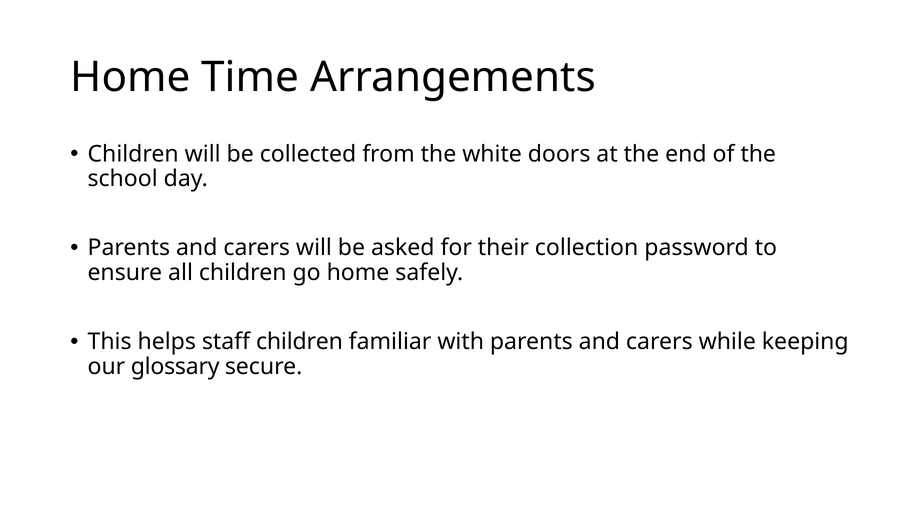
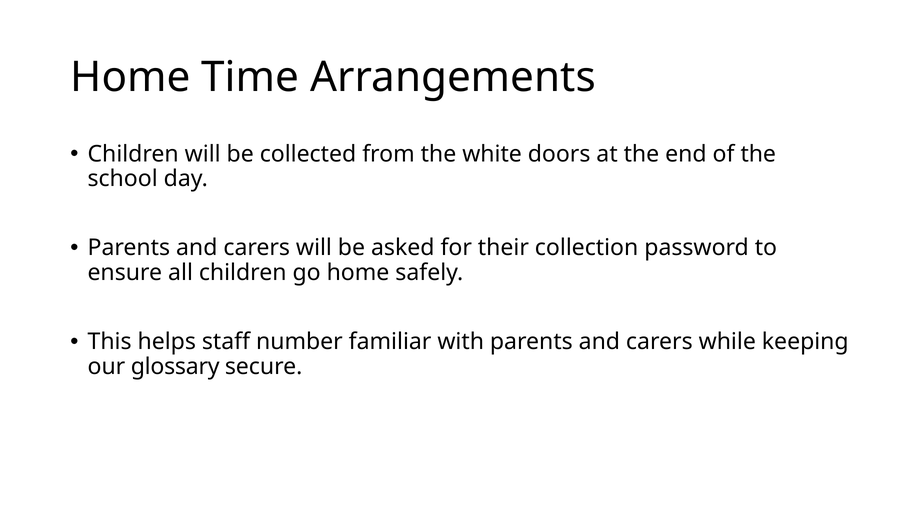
staff children: children -> number (299, 342)
